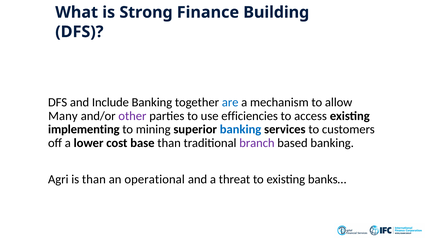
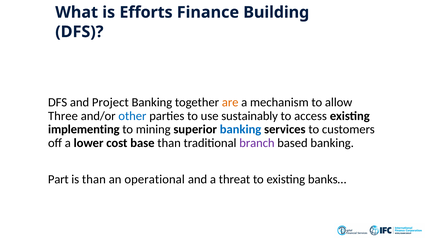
Strong: Strong -> Efforts (146, 12)
Include: Include -> Project (110, 102)
are colour: blue -> orange (230, 102)
Many: Many -> Three (63, 116)
other colour: purple -> blue (132, 116)
efficiencies: efficiencies -> sustainably (250, 116)
Agri: Agri -> Part (58, 179)
